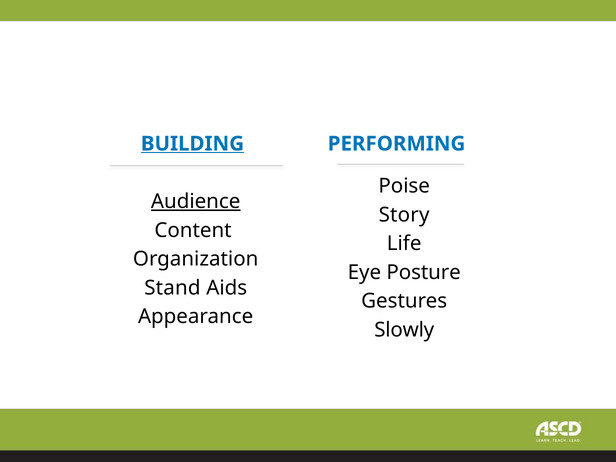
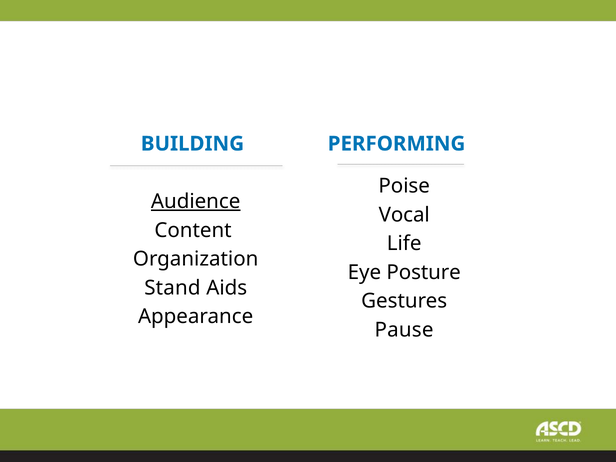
BUILDING underline: present -> none (192, 144)
Story: Story -> Vocal (404, 215)
Slowly: Slowly -> Pause (404, 330)
